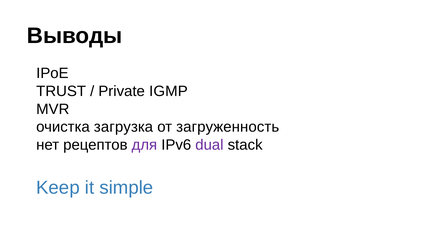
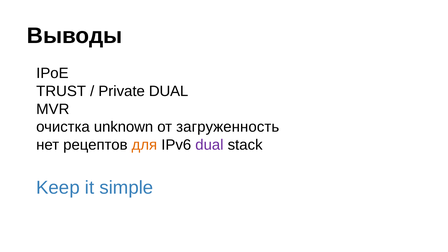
Private IGMP: IGMP -> DUAL (169, 91)
загрузка: загрузка -> unknown (124, 127)
для colour: purple -> orange (144, 145)
